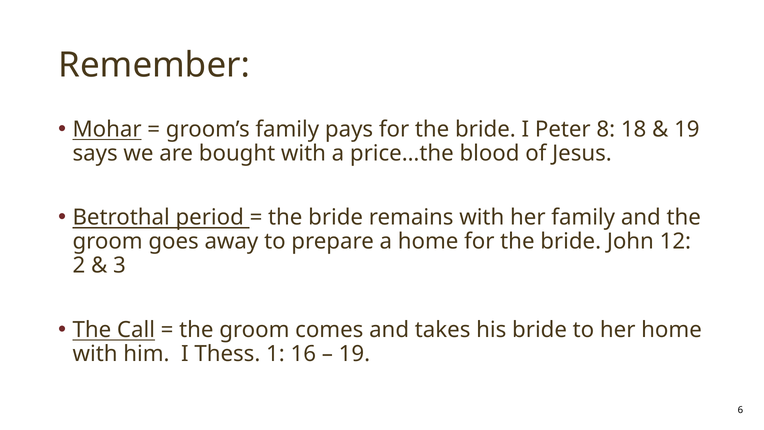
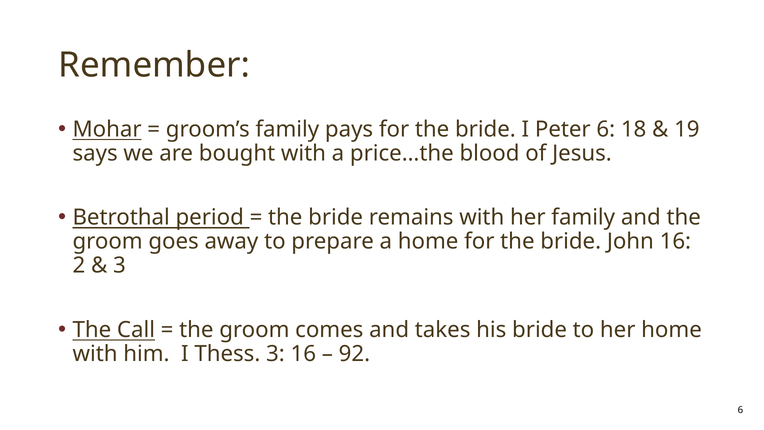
Peter 8: 8 -> 6 (606, 129)
John 12: 12 -> 16 (675, 241)
Thess 1: 1 -> 3 (275, 354)
19: 19 -> 92 (354, 354)
